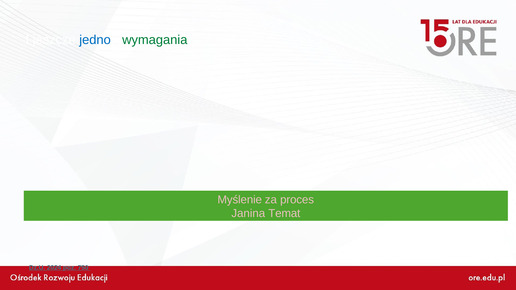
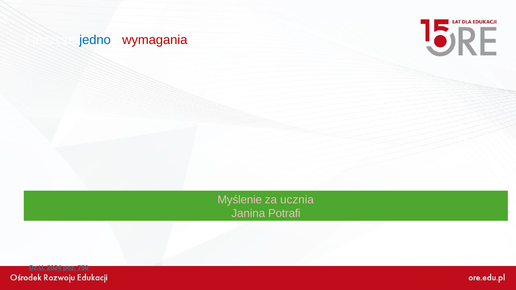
wymagania colour: green -> red (155, 40)
proces: proces -> ucznia (297, 200)
Temat: Temat -> Potrafi (284, 214)
